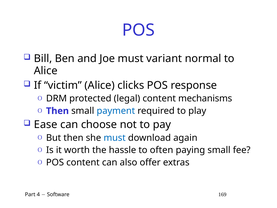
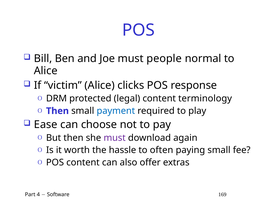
variant: variant -> people (164, 58)
mechanisms: mechanisms -> terminology (205, 98)
must colour: blue -> purple (115, 138)
